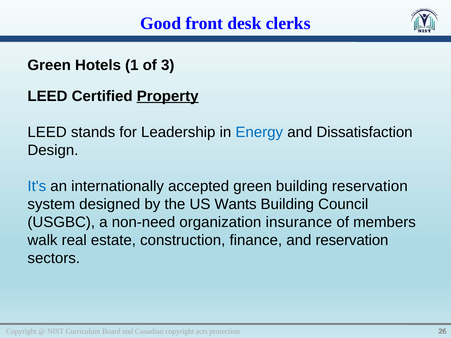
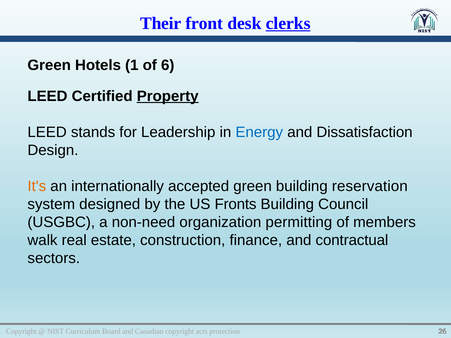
Good: Good -> Their (161, 23)
clerks underline: none -> present (288, 23)
3: 3 -> 6 (168, 65)
It's colour: blue -> orange (37, 186)
Wants: Wants -> Fronts (236, 204)
insurance: insurance -> permitting (299, 222)
and reservation: reservation -> contractual (352, 240)
